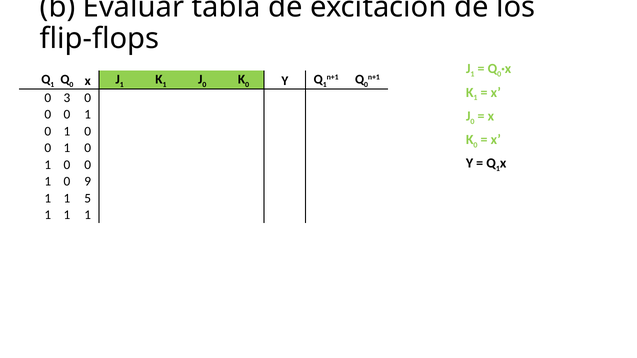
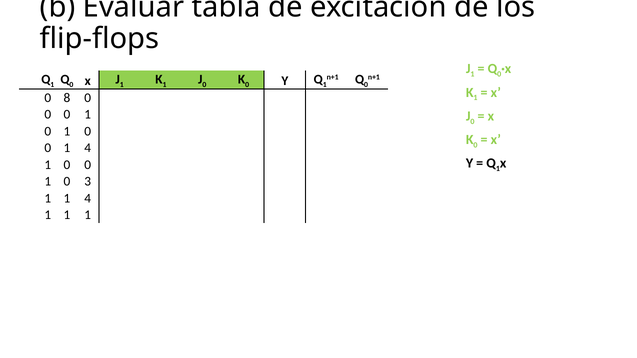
3: 3 -> 8 (67, 98)
0: 0 -> 4 (88, 148)
9: 9 -> 3 (88, 182)
1 1 5: 5 -> 4 (88, 198)
